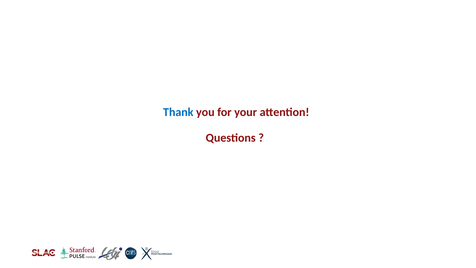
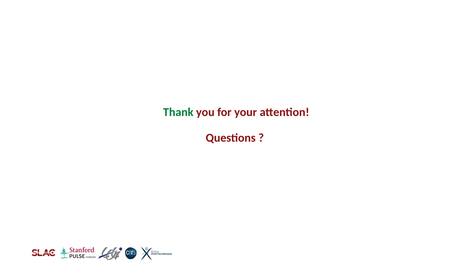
Thank colour: blue -> green (178, 112)
